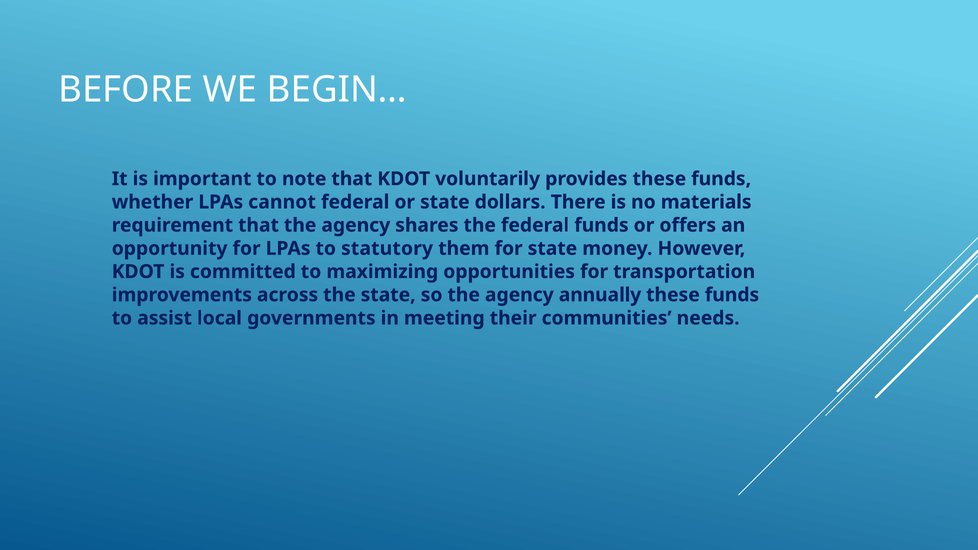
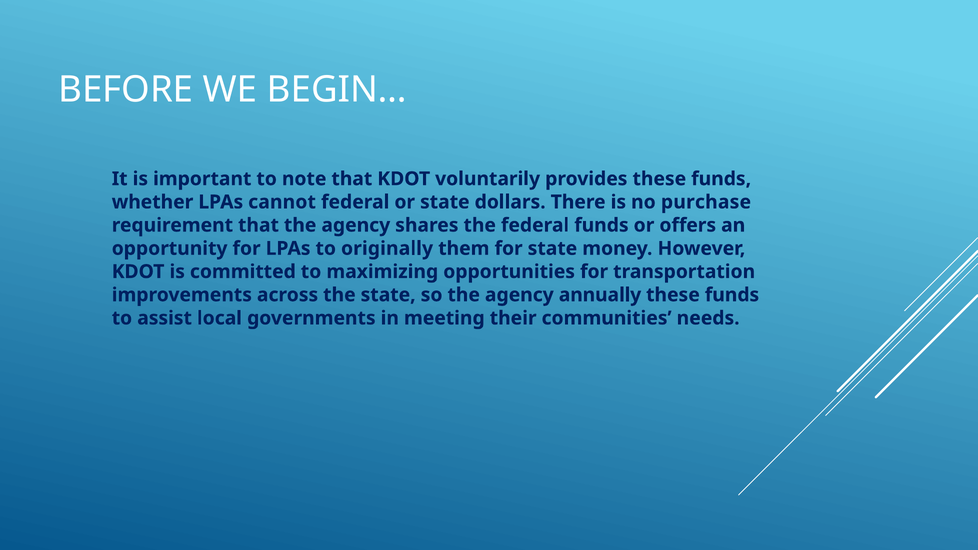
materials: materials -> purchase (706, 202)
statutory: statutory -> originally (387, 249)
